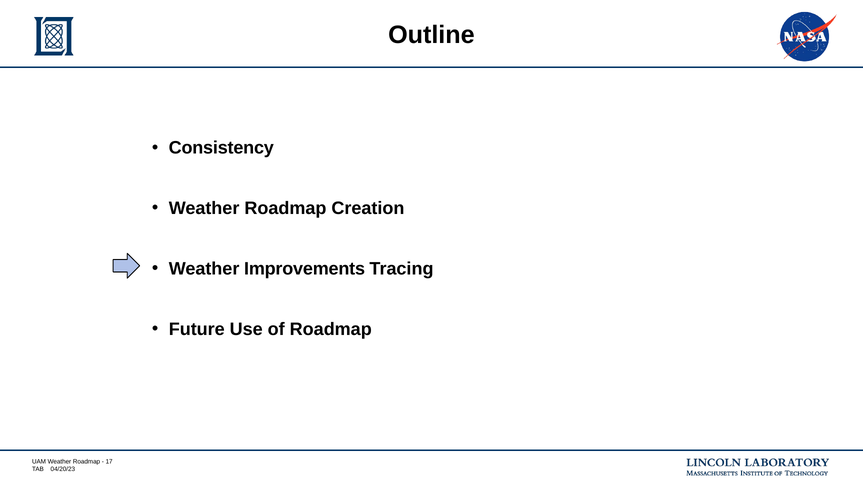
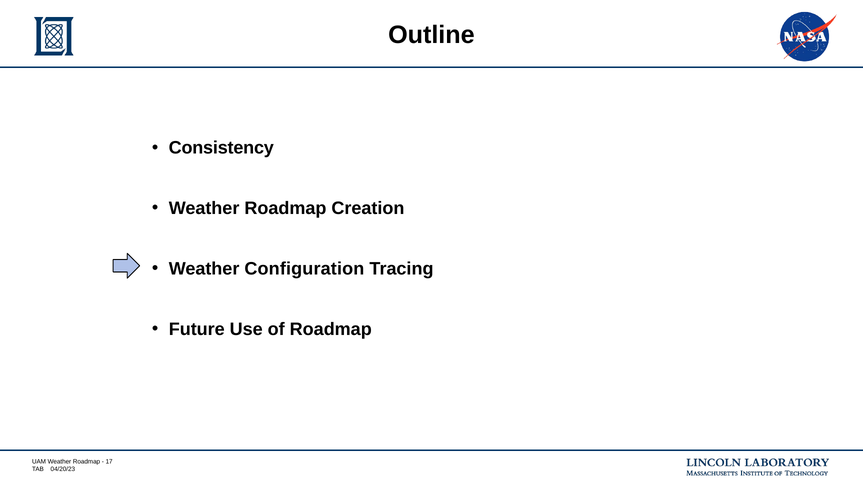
Improvements: Improvements -> Configuration (304, 268)
